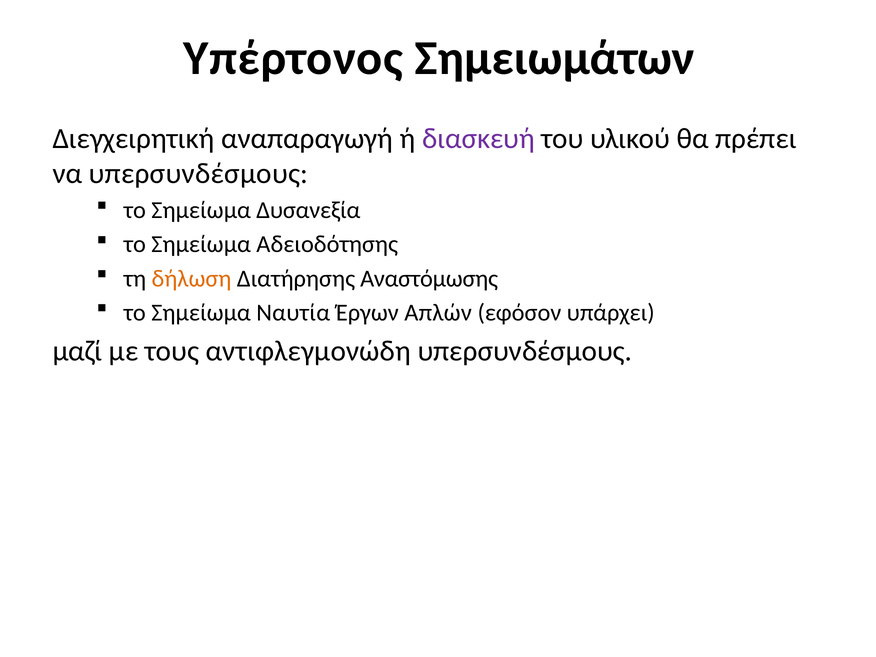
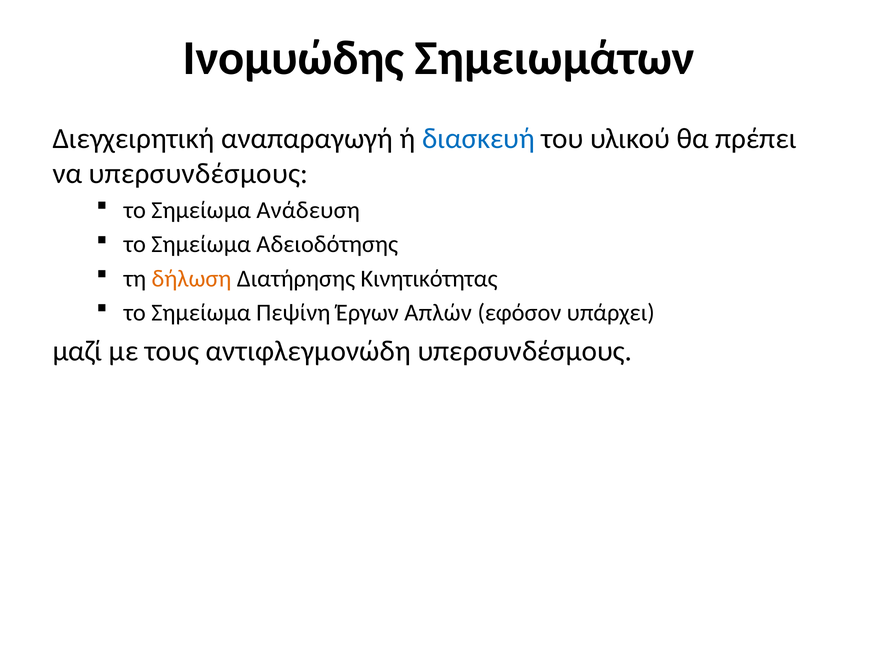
Υπέρτονος: Υπέρτονος -> Ινομυώδης (294, 58)
διασκευή colour: purple -> blue (478, 139)
Δυσανεξία: Δυσανεξία -> Ανάδευση (308, 210)
Αναστόμωσης: Αναστόμωσης -> Κινητικότητας (429, 279)
Ναυτία: Ναυτία -> Πεψίνη (293, 313)
